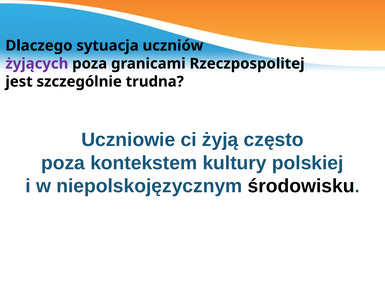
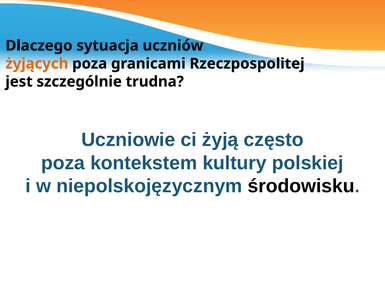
żyjących colour: purple -> orange (37, 64)
